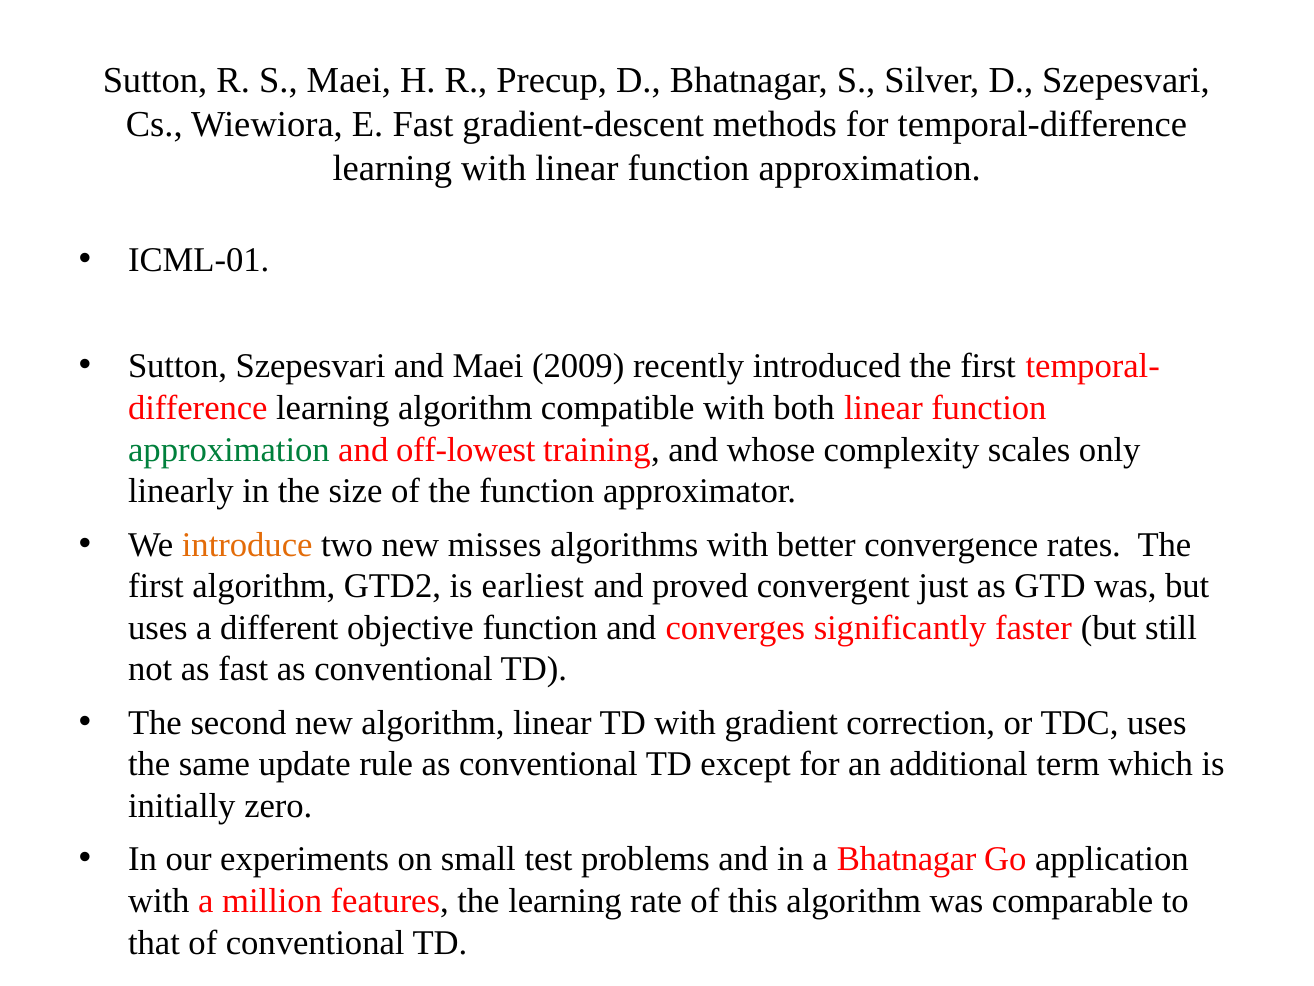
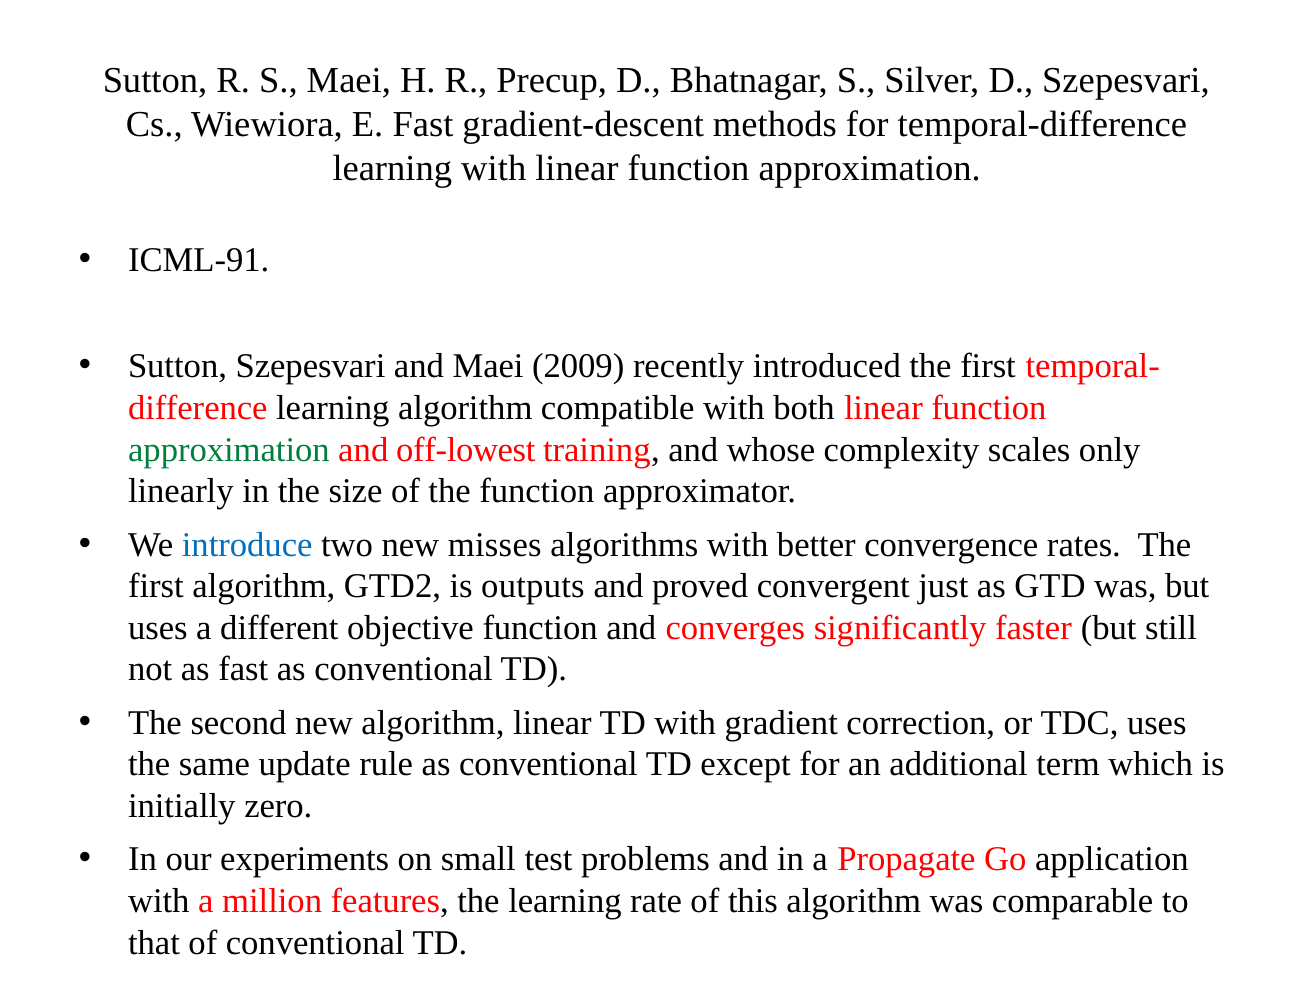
ICML-01: ICML-01 -> ICML-91 (199, 260)
introduce colour: orange -> blue (247, 544)
earliest: earliest -> outputs (533, 586)
a Bhatnagar: Bhatnagar -> Propagate (906, 859)
